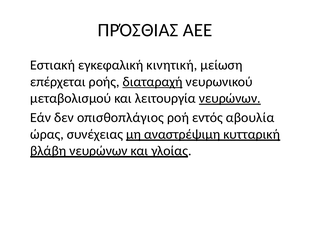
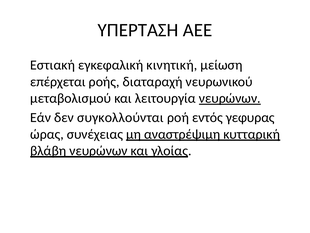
ΠΡΌΣΘΙΑΣ: ΠΡΌΣΘΙΑΣ -> ΥΠΕΡΤΑΣΗ (138, 30)
διαταραχή underline: present -> none (153, 82)
οπισθοπλάγιος: οπισθοπλάγιος -> συγκολλούνται (120, 117)
αβουλία: αβουλία -> γεφυρας (250, 117)
